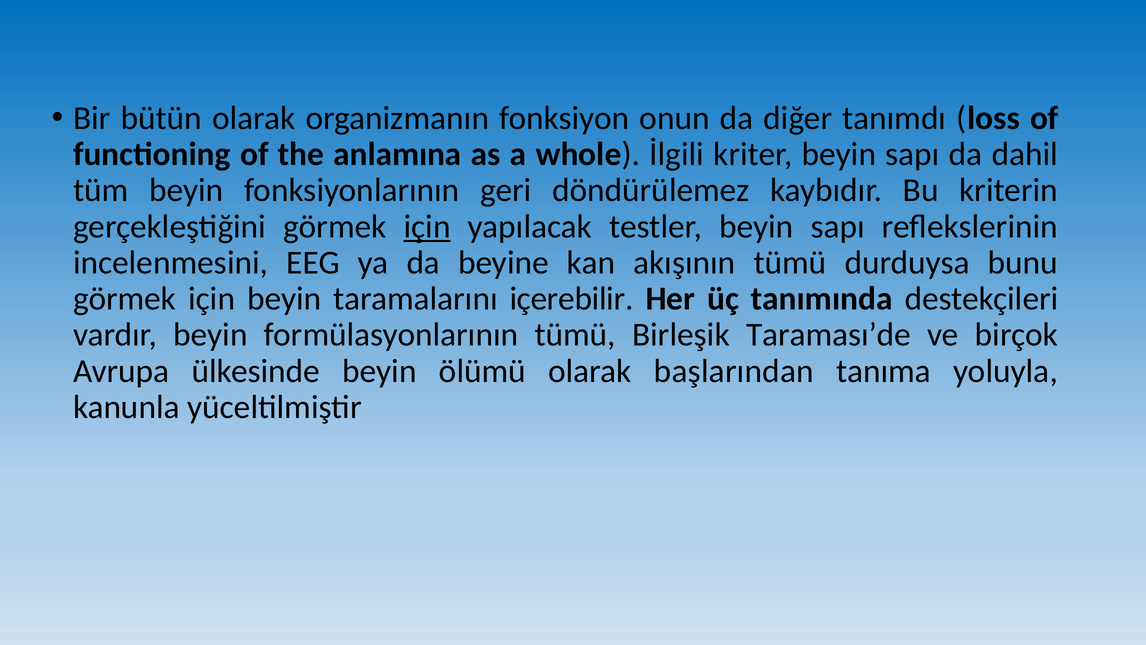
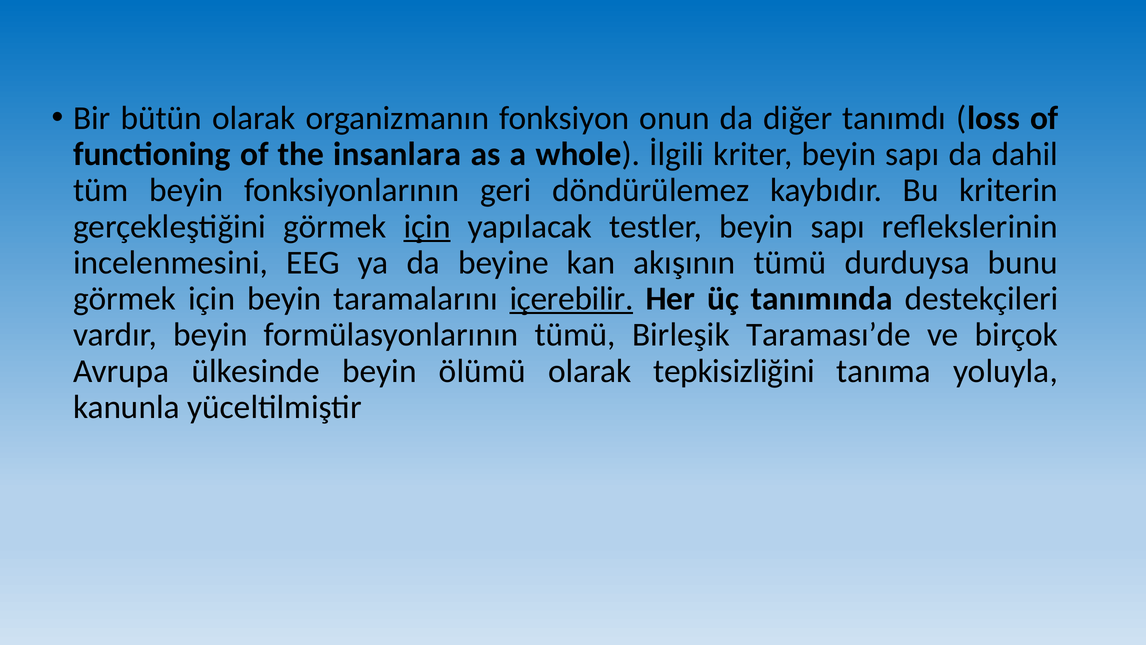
anlamına: anlamına -> insanlara (397, 154)
içerebilir underline: none -> present (572, 299)
başlarından: başlarından -> tepkisizliğini (734, 371)
